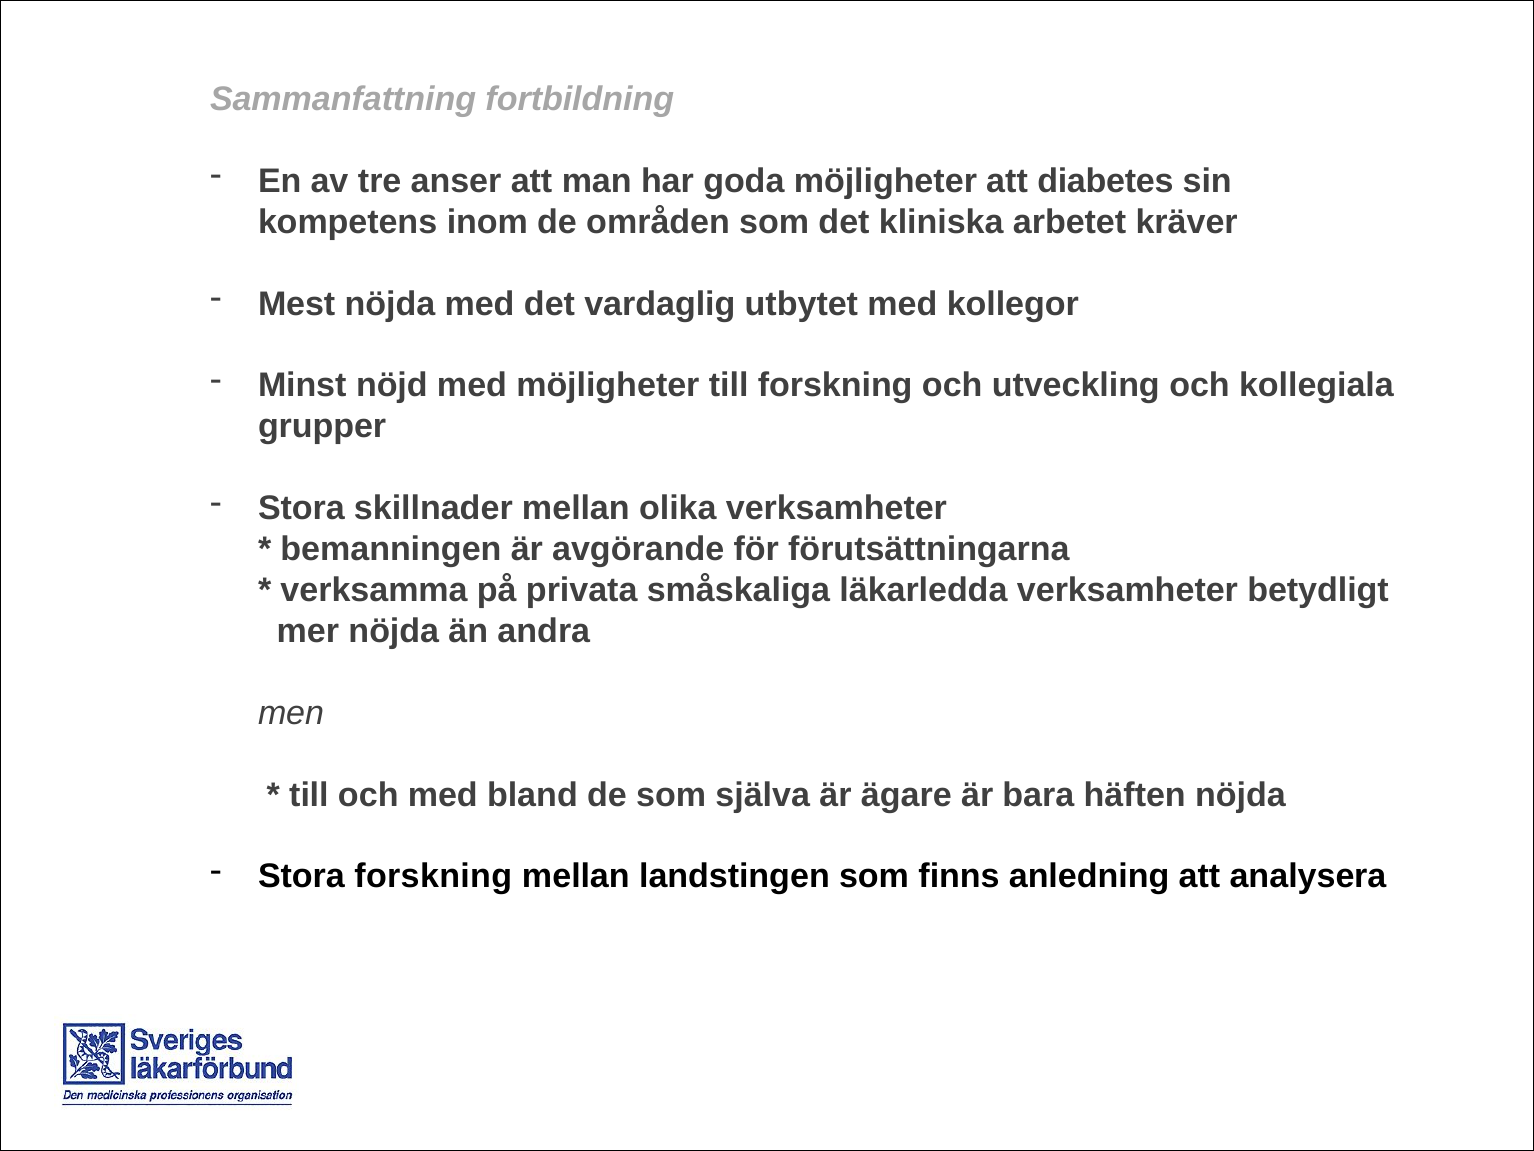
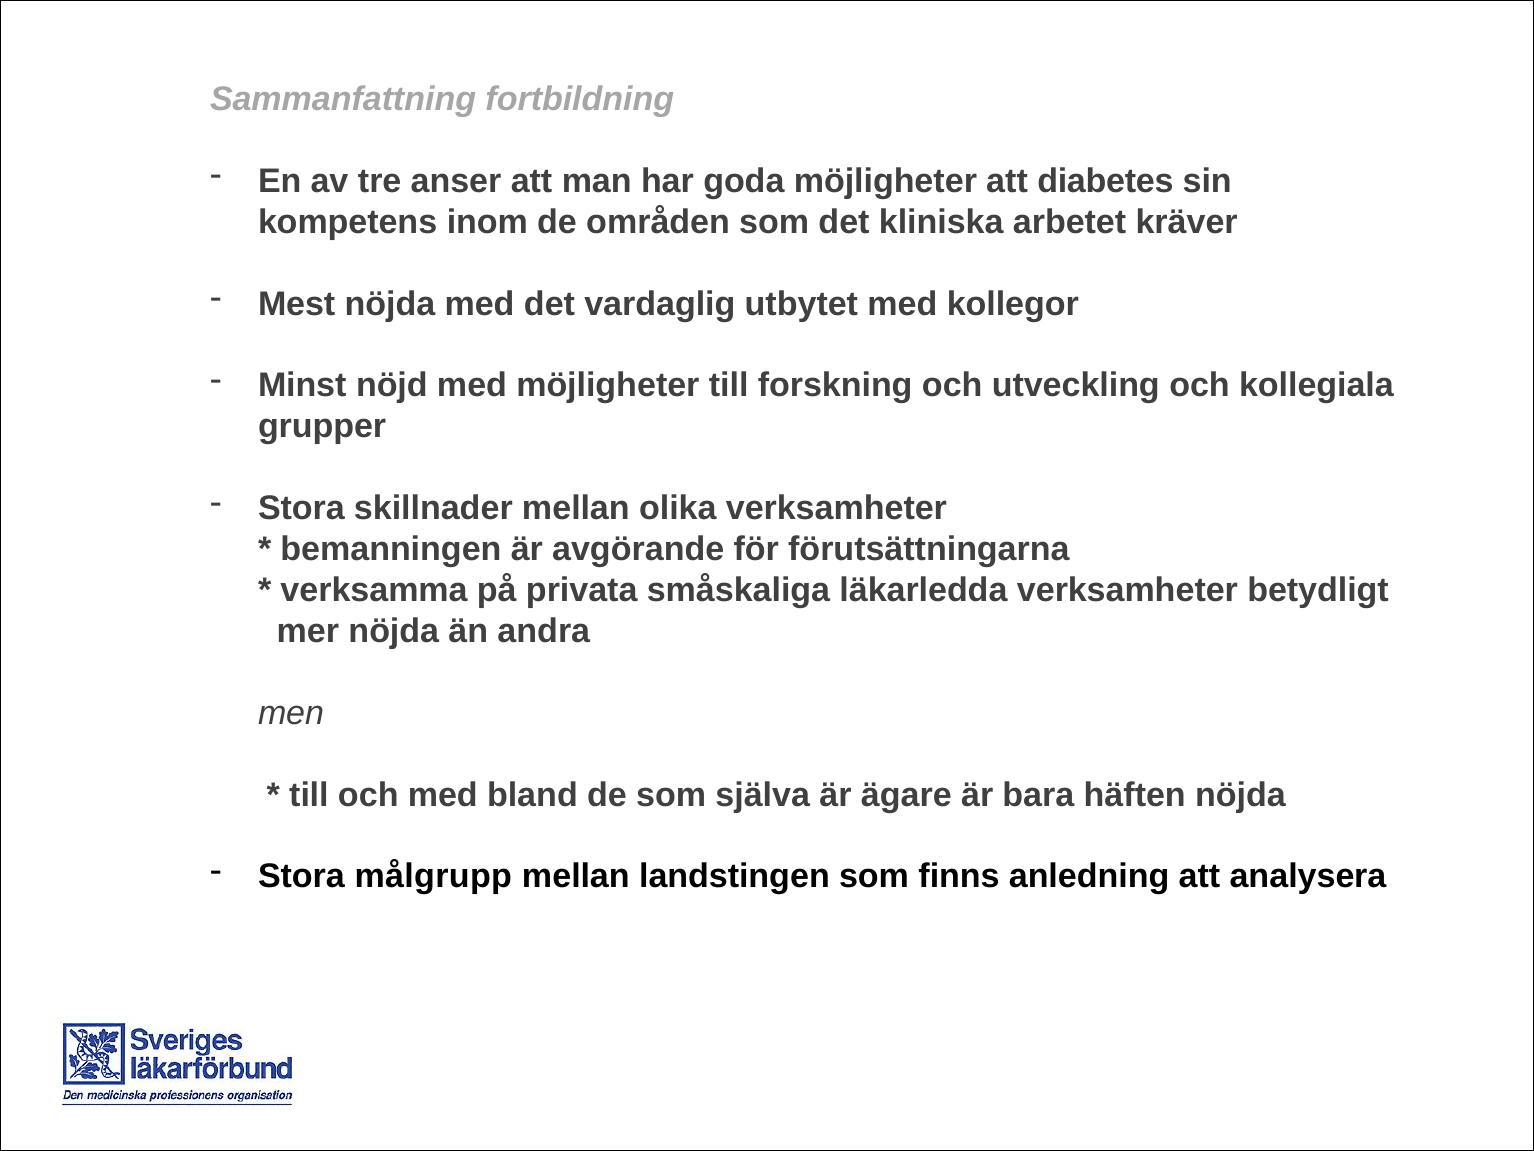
Stora forskning: forskning -> målgrupp (433, 876)
